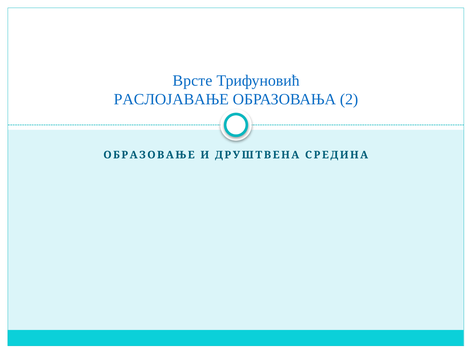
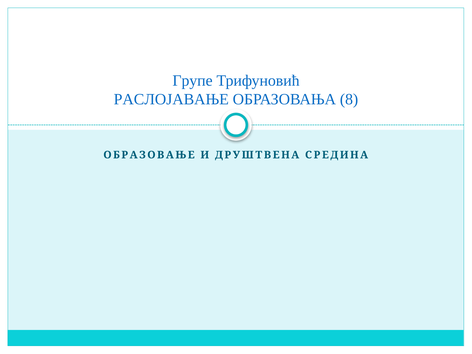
Врсте: Врсте -> Групе (193, 81)
2: 2 -> 8 (349, 99)
